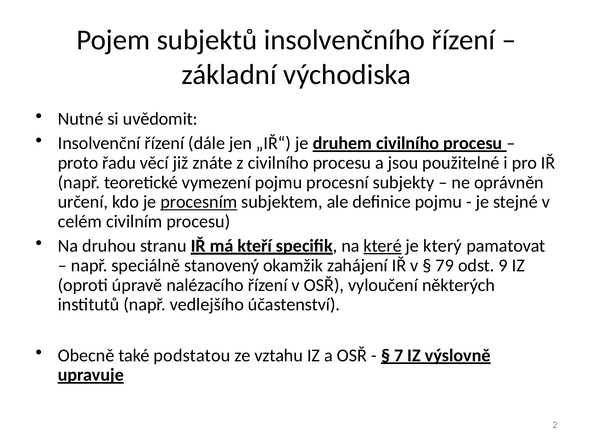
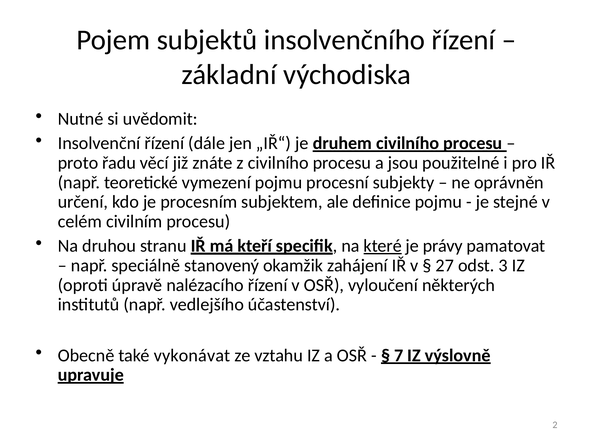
procesním underline: present -> none (199, 202)
který: který -> právy (443, 246)
79: 79 -> 27 (445, 265)
9: 9 -> 3 (503, 265)
podstatou: podstatou -> vykonávat (192, 355)
